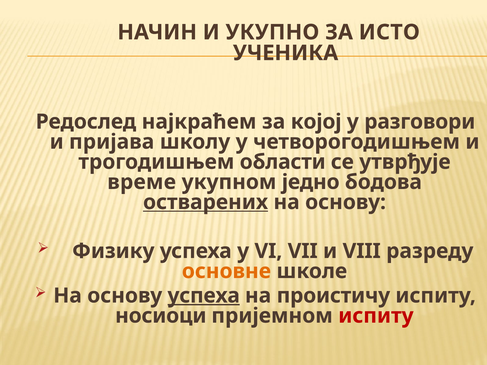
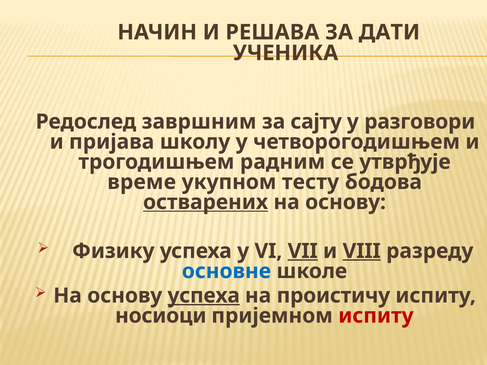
УКУПНО: УКУПНО -> РЕШАВА (272, 32)
ИСТО: ИСТО -> ДАТИ (389, 32)
најкраћем: најкраћем -> завршним (199, 122)
којој: којој -> сајту (316, 122)
области: области -> радним (283, 162)
једно: једно -> тесту (310, 182)
VII underline: none -> present (303, 251)
VIII underline: none -> present (362, 251)
основне colour: orange -> blue (226, 271)
